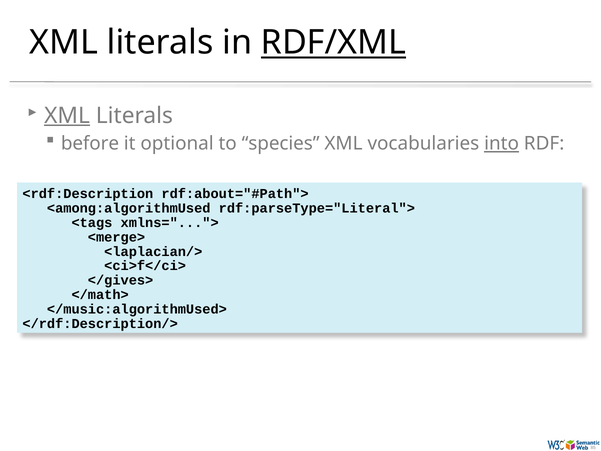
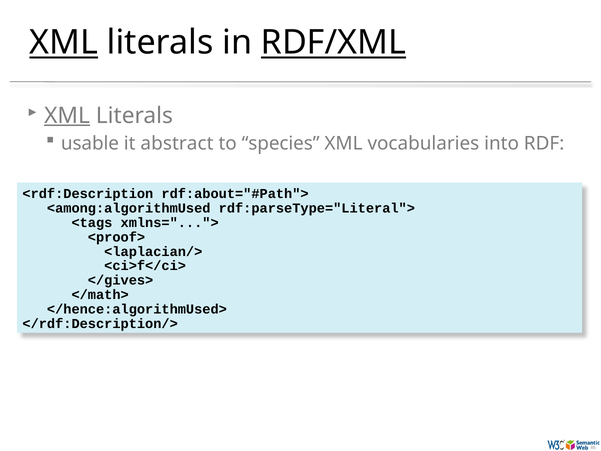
XML underline: none -> present (64, 43)
before: before -> usable (90, 144)
optional: optional -> abstract (177, 144)
into underline: present -> none (502, 144)
<merge>: <merge> -> <proof> (116, 237)
</music:algorithmUsed>: </music:algorithmUsed> -> </hence:algorithmUsed> (137, 309)
